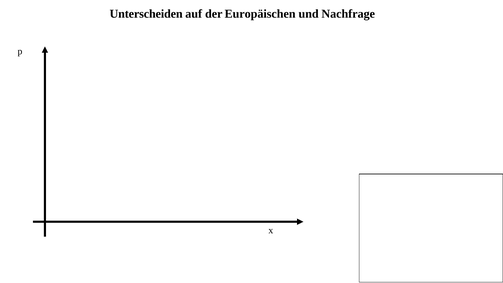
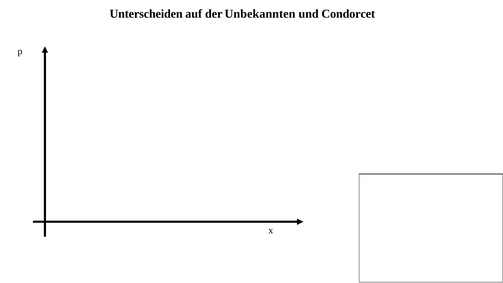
Europäischen: Europäischen -> Unbekannten (260, 14)
Nachfrage: Nachfrage -> Condorcet (348, 14)
